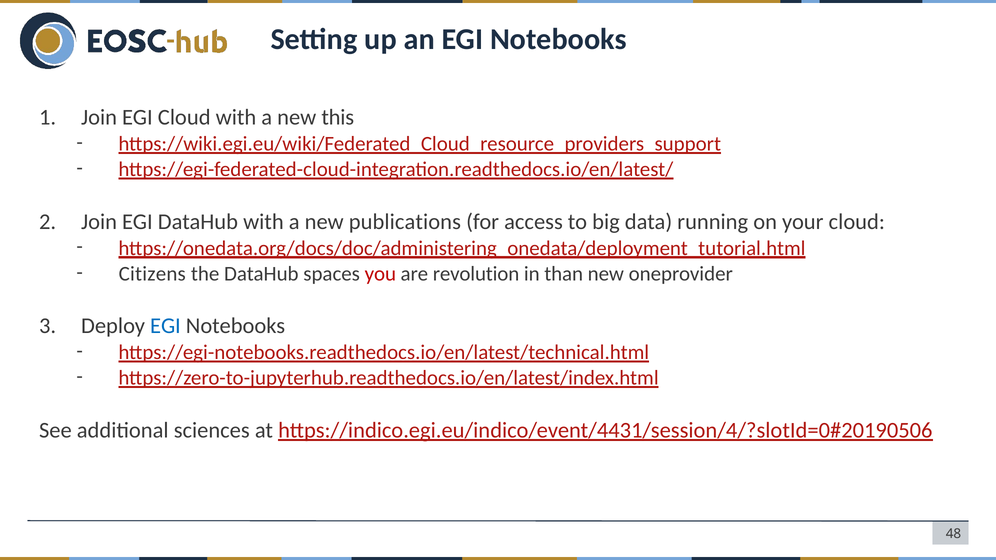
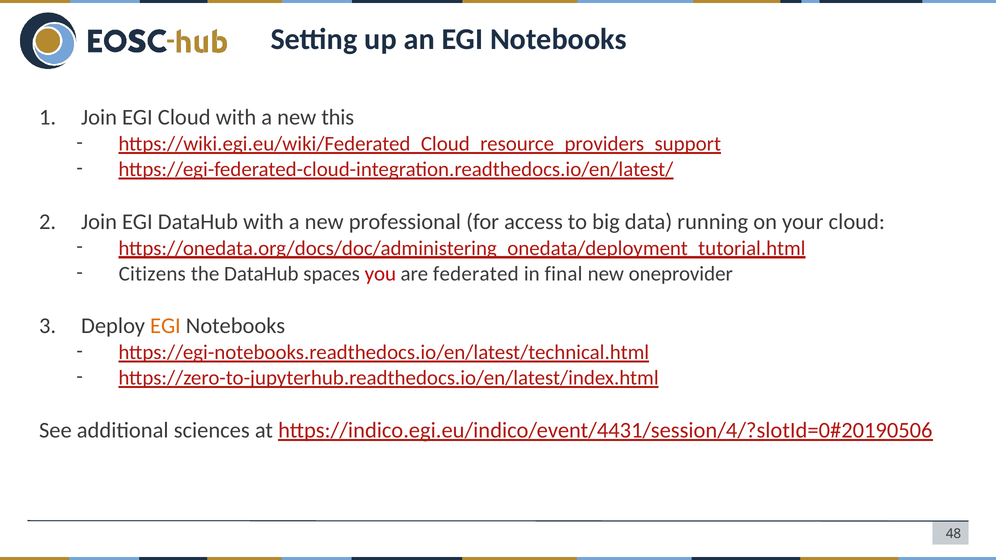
publications: publications -> professional (405, 222)
revolution: revolution -> federated (476, 274)
than: than -> final (564, 274)
EGI colour: blue -> orange (165, 326)
